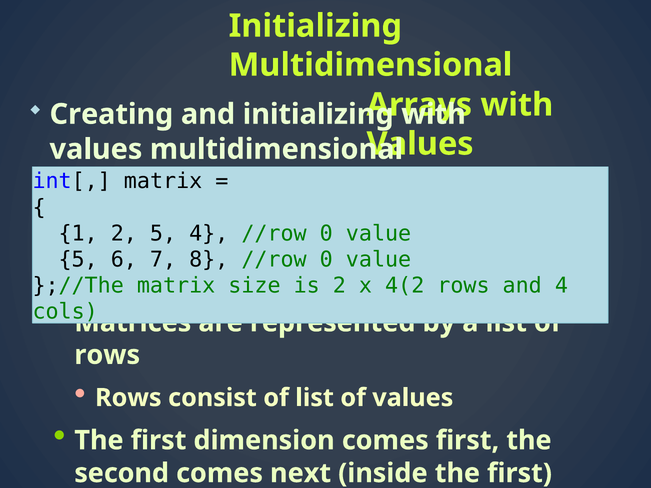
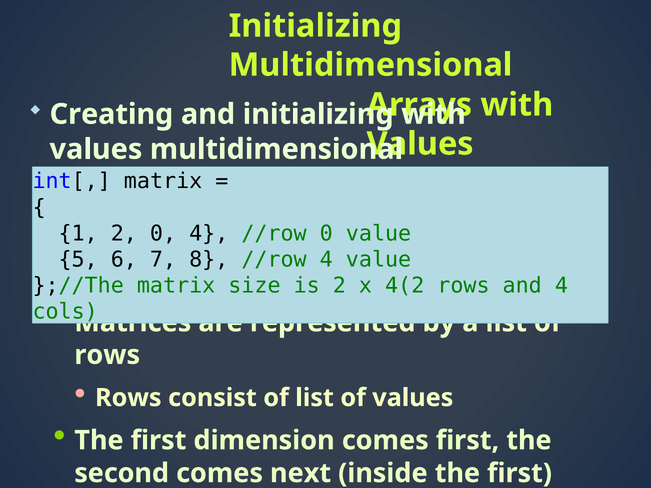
2 5: 5 -> 0 (163, 234)
8 //row 0: 0 -> 4 (326, 260)
